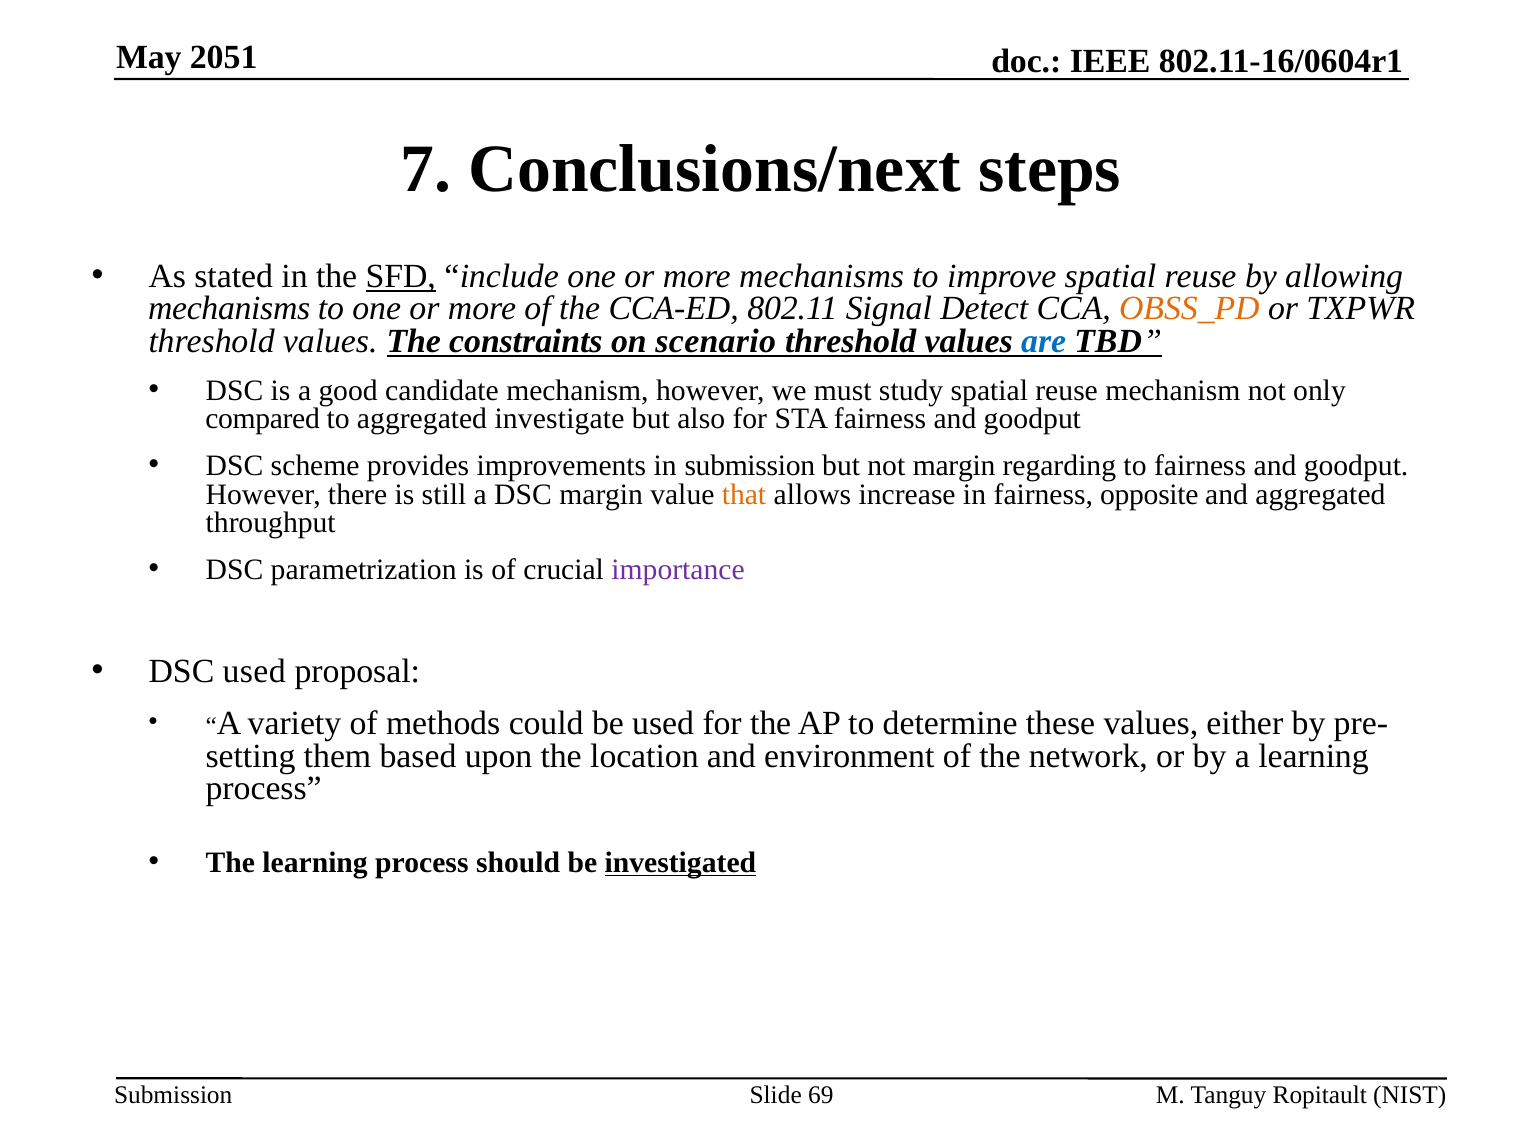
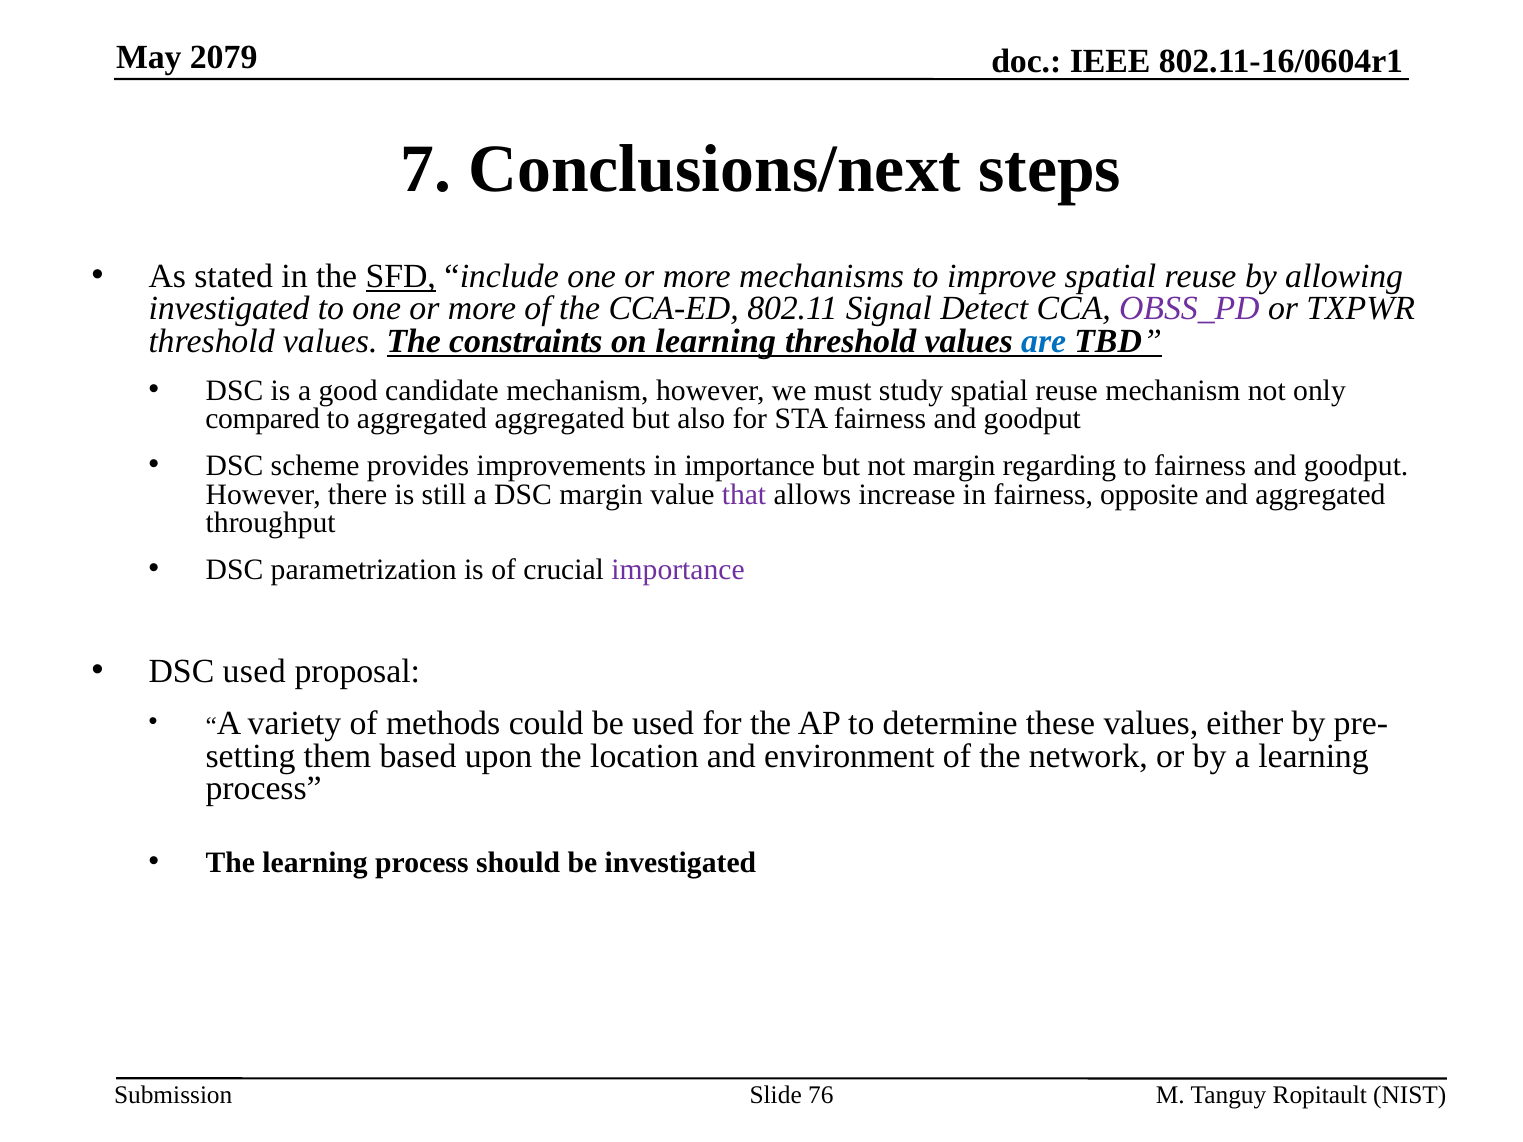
2051: 2051 -> 2079 (224, 57)
mechanisms: mechanisms -> investigated (229, 309)
OBSS_PD colour: orange -> purple (1189, 309)
on scenario: scenario -> learning (716, 341)
aggregated investigate: investigate -> aggregated (560, 419)
in submission: submission -> importance (750, 466)
that colour: orange -> purple (744, 495)
investigated underline: present -> none (680, 863)
69: 69 -> 76 (821, 1096)
